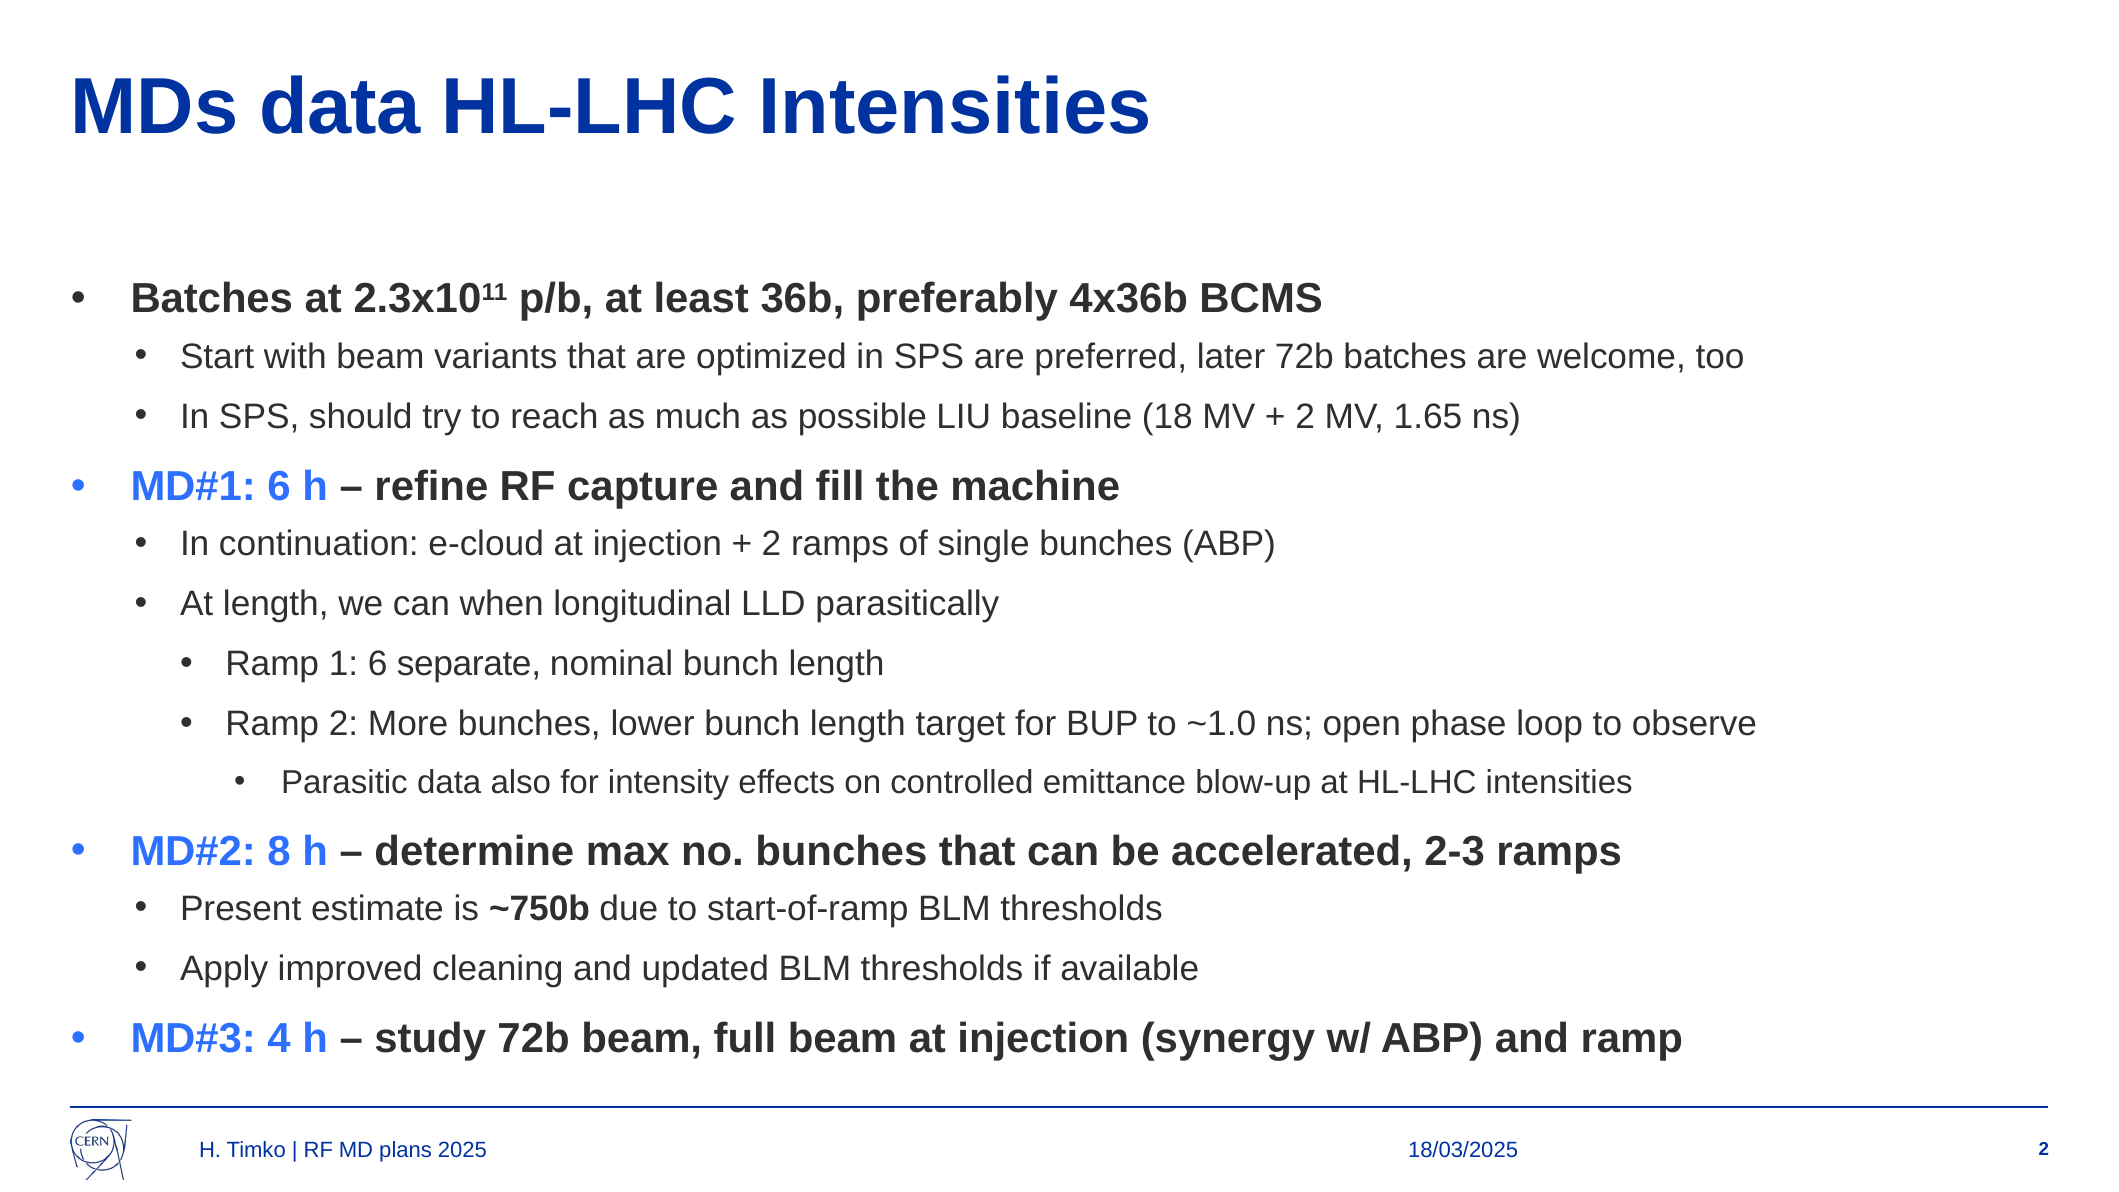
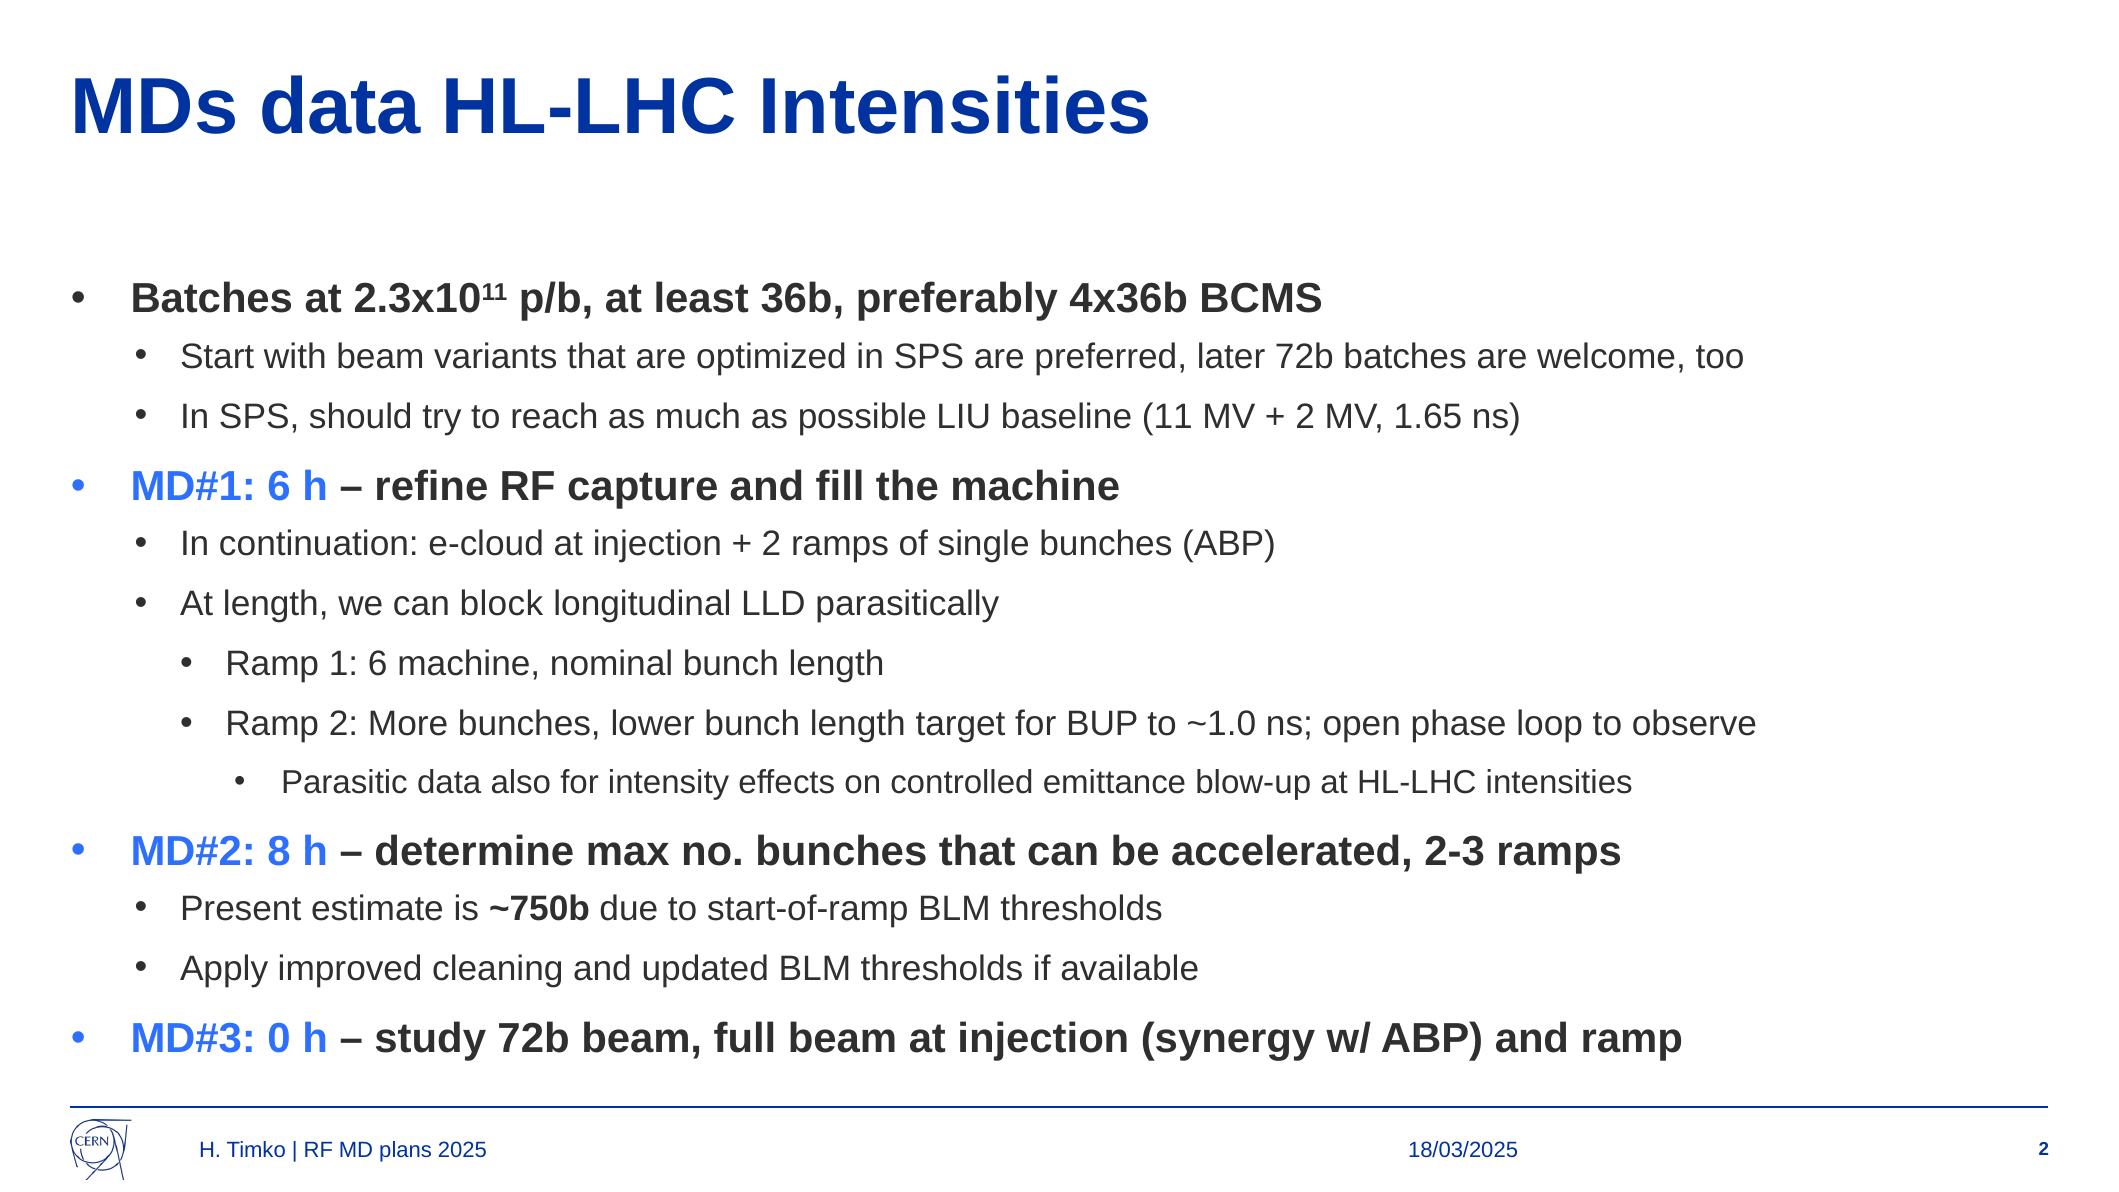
18: 18 -> 11 (1167, 417)
when: when -> block (501, 604)
6 separate: separate -> machine (469, 664)
4: 4 -> 0 (279, 1039)
